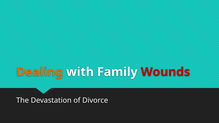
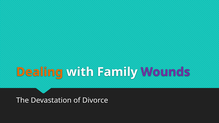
Wounds colour: red -> purple (165, 72)
